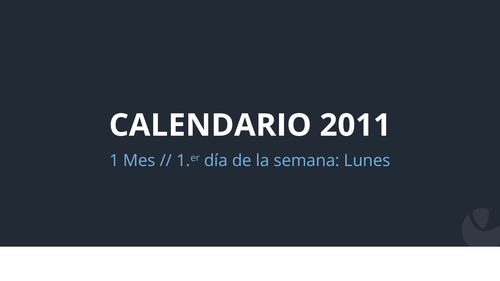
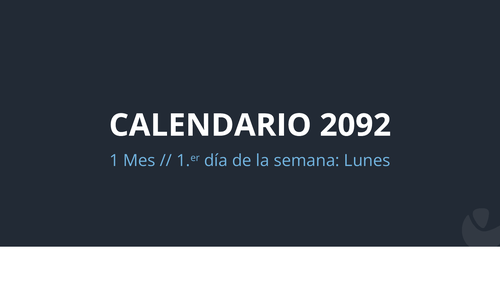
2011: 2011 -> 2092 (355, 125)
